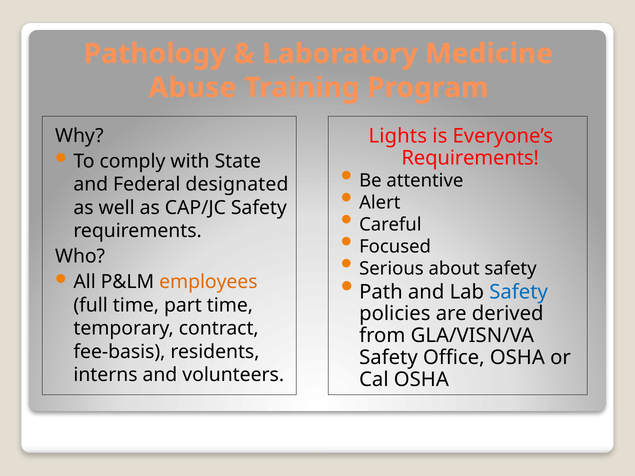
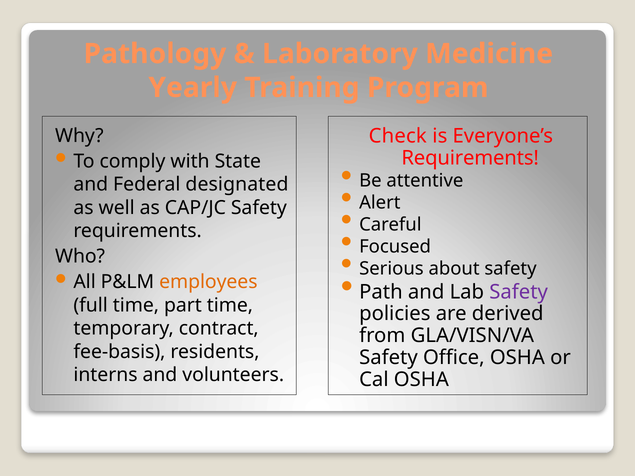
Abuse: Abuse -> Yearly (193, 88)
Lights: Lights -> Check (398, 136)
Safety colour: blue -> purple (519, 292)
